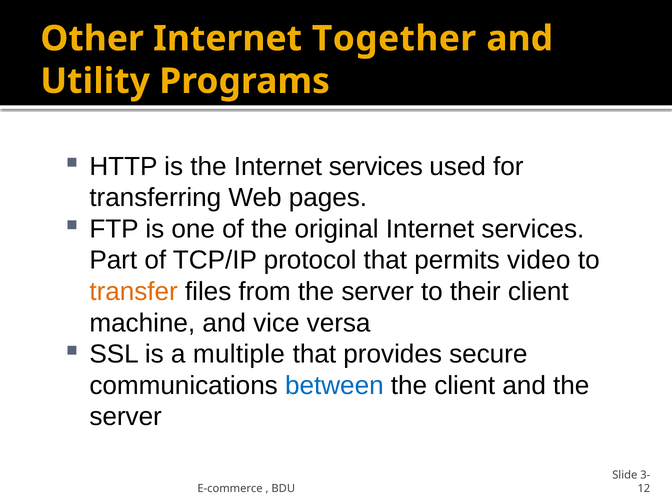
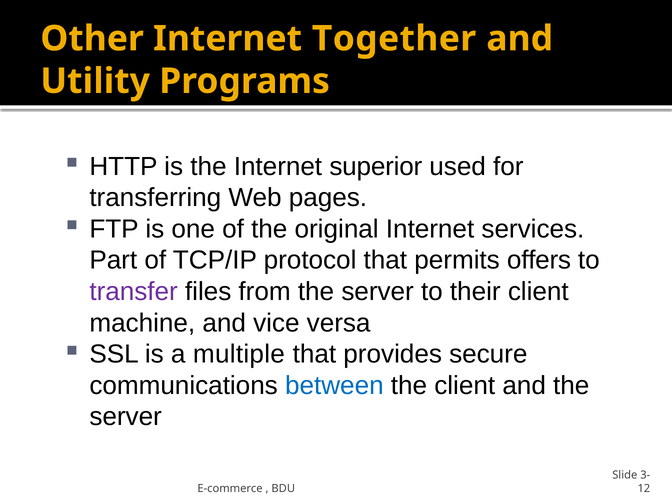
the Internet services: services -> superior (376, 166)
video: video -> offers (539, 260)
transfer colour: orange -> purple (134, 292)
